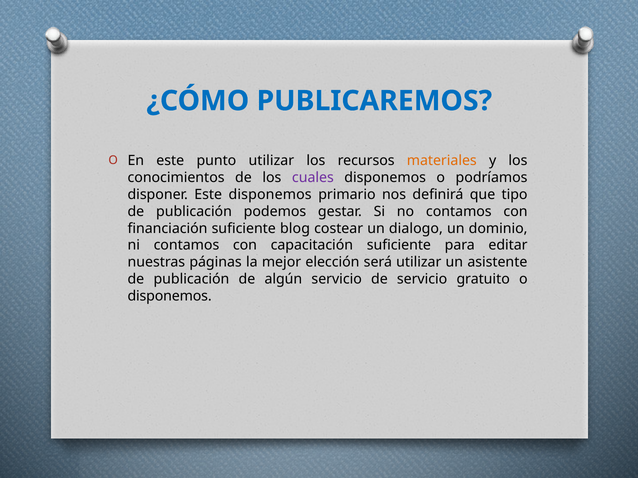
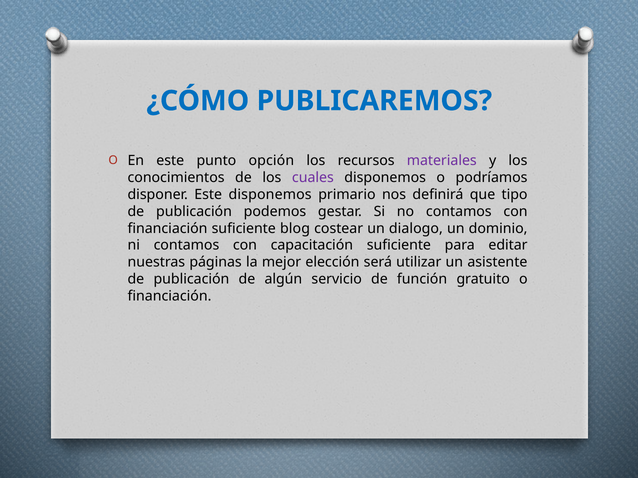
punto utilizar: utilizar -> opción (271, 161)
materiales colour: orange -> purple (442, 161)
de servicio: servicio -> función (422, 280)
disponemos: disponemos -> financiación (170, 297)
